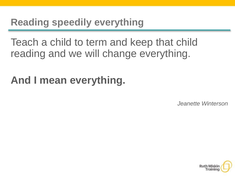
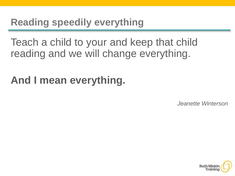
term: term -> your (97, 42)
